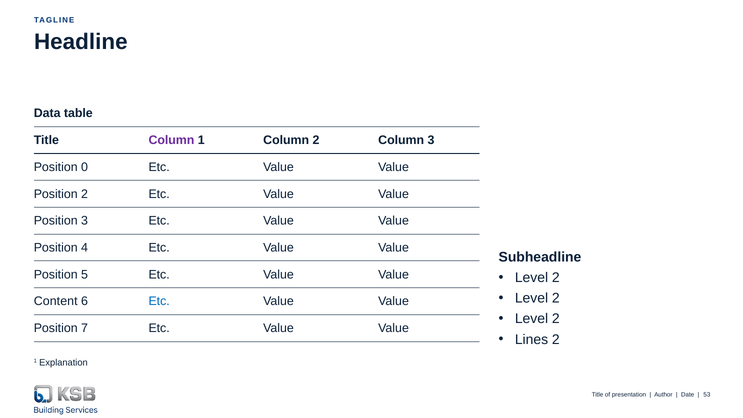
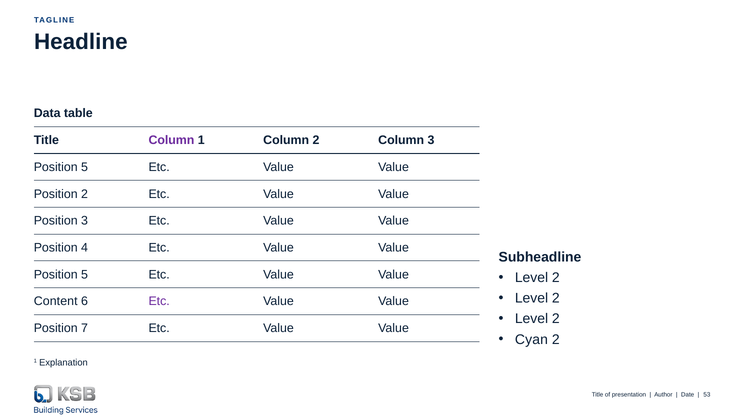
0: 0 -> 5 (85, 167)
Etc colour: blue -> purple (159, 301)
Lines: Lines -> Cyan (531, 339)
